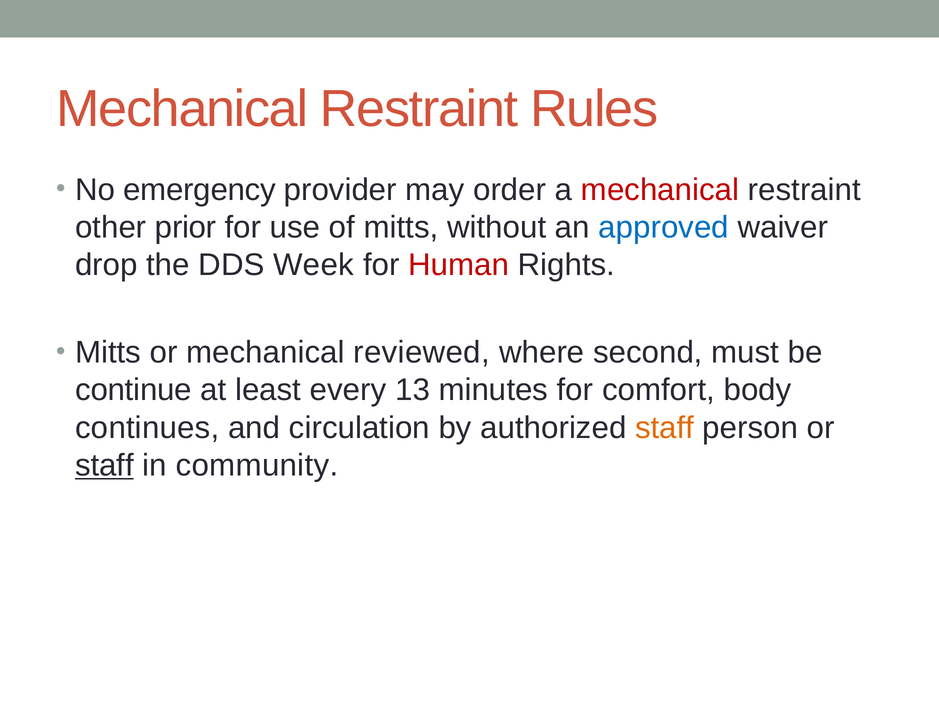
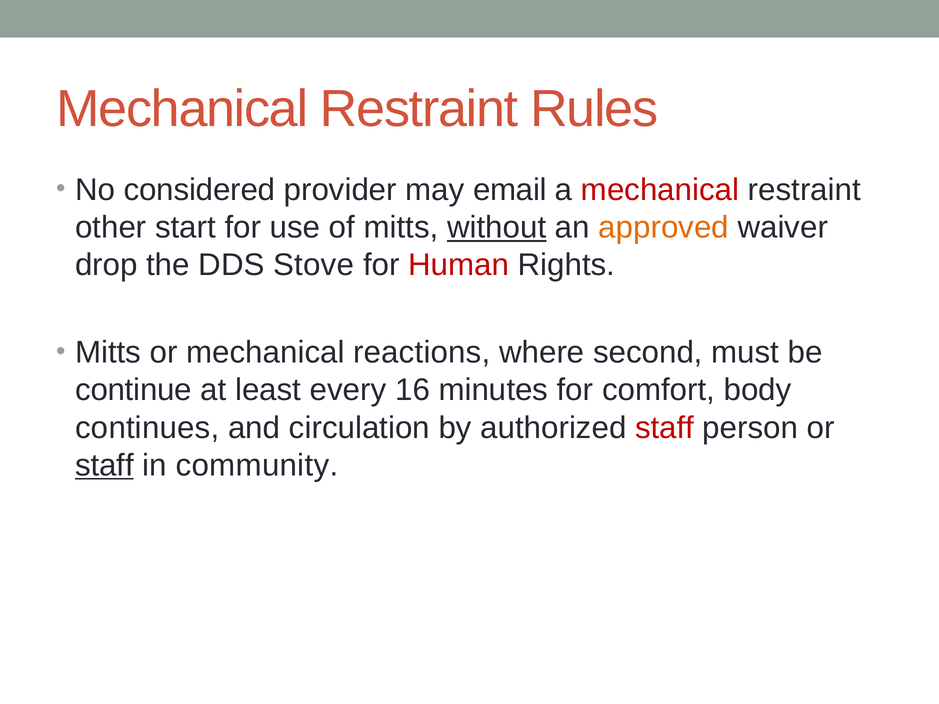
emergency: emergency -> considered (200, 190)
order: order -> email (510, 190)
prior: prior -> start (186, 228)
without underline: none -> present (497, 228)
approved colour: blue -> orange (664, 228)
Week: Week -> Stove (314, 265)
reviewed: reviewed -> reactions (422, 353)
13: 13 -> 16 (413, 390)
staff colour: orange -> red (664, 428)
